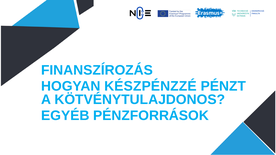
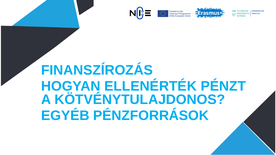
KÉSZPÉNZZÉ: KÉSZPÉNZZÉ -> ELLENÉRTÉK (151, 86)
